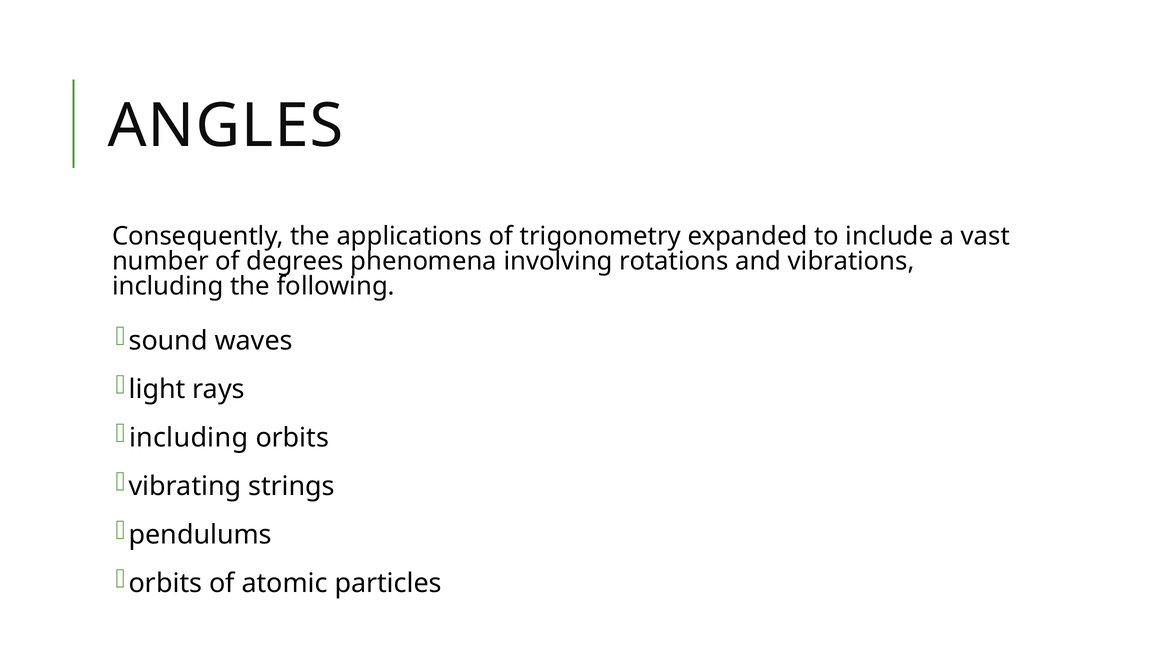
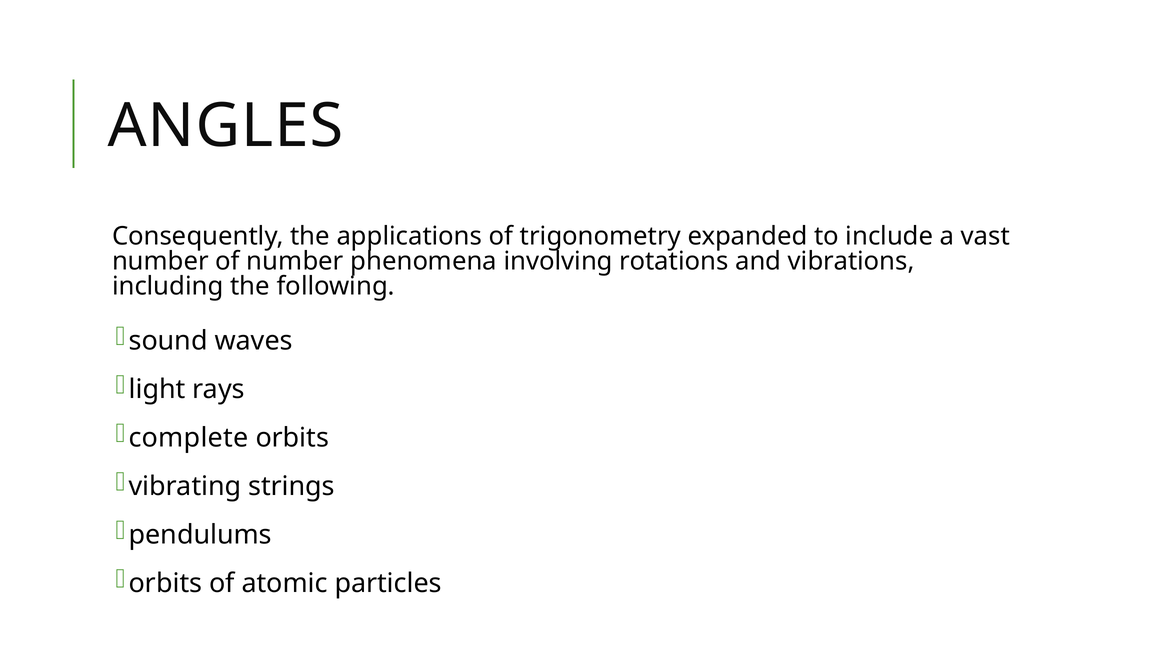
of degrees: degrees -> number (295, 261)
including: including -> complete (189, 438)
